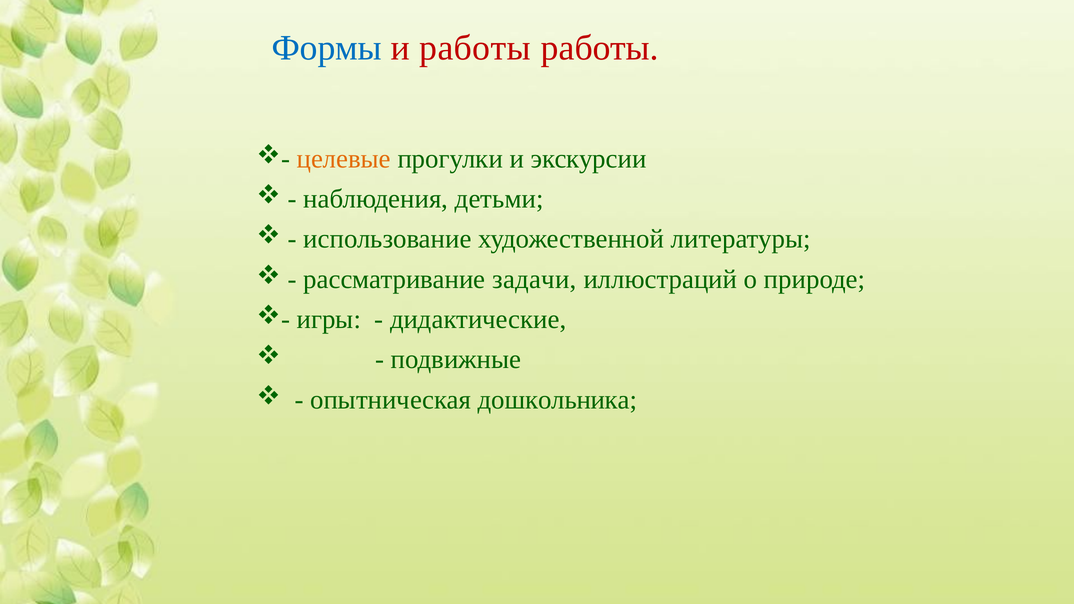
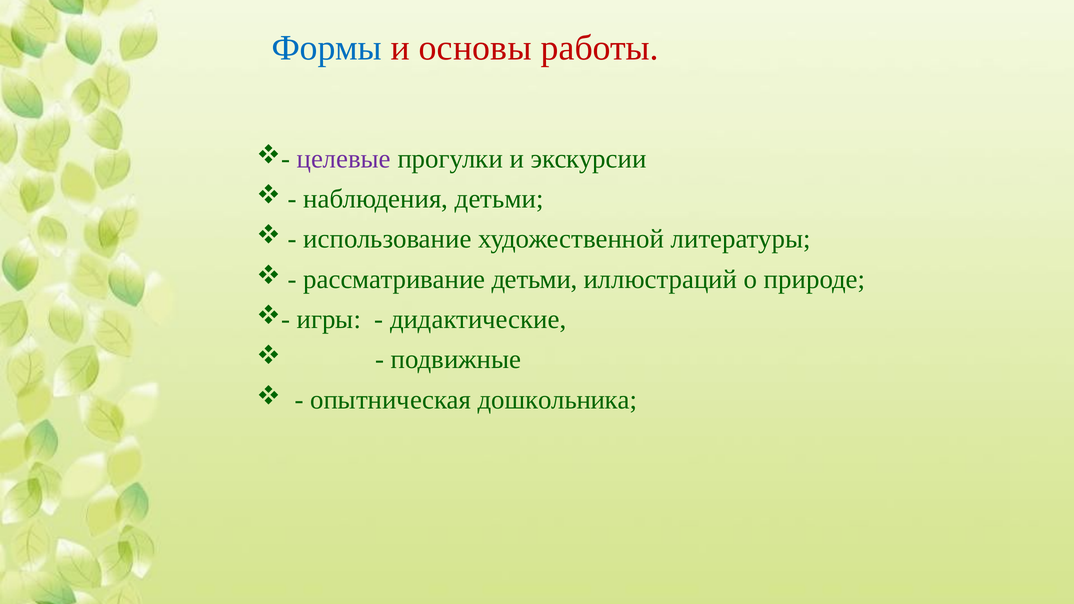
и работы: работы -> основы (475, 48)
целевые colour: orange -> purple (344, 159)
рассматривание задачи: задачи -> детьми (535, 279)
